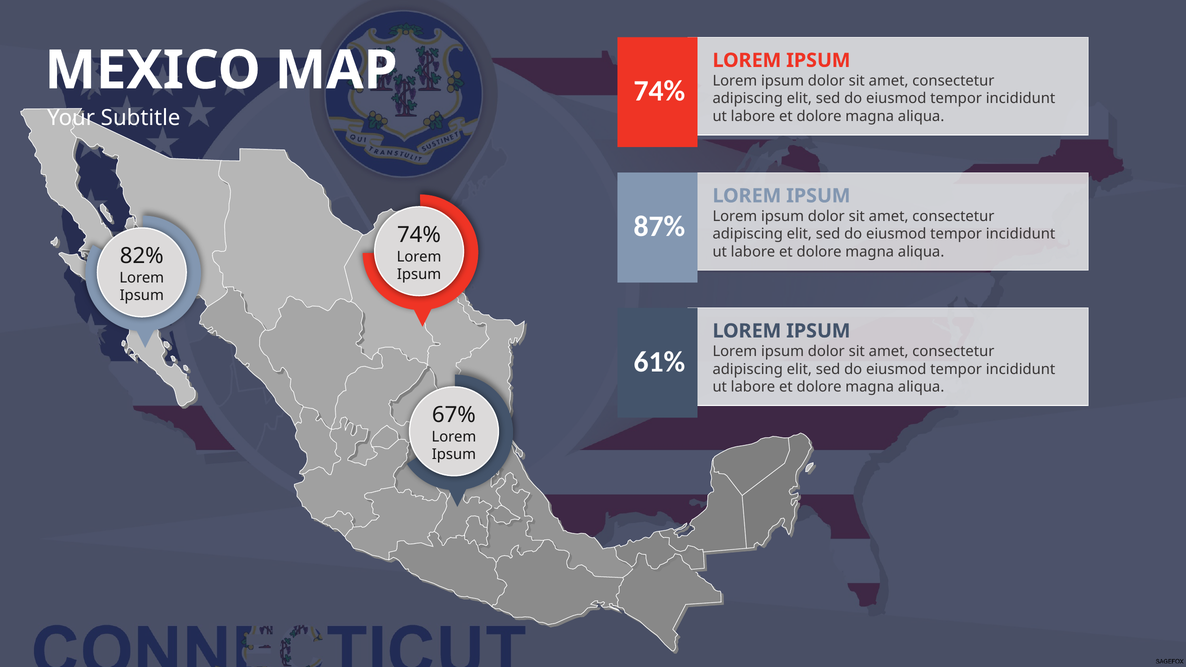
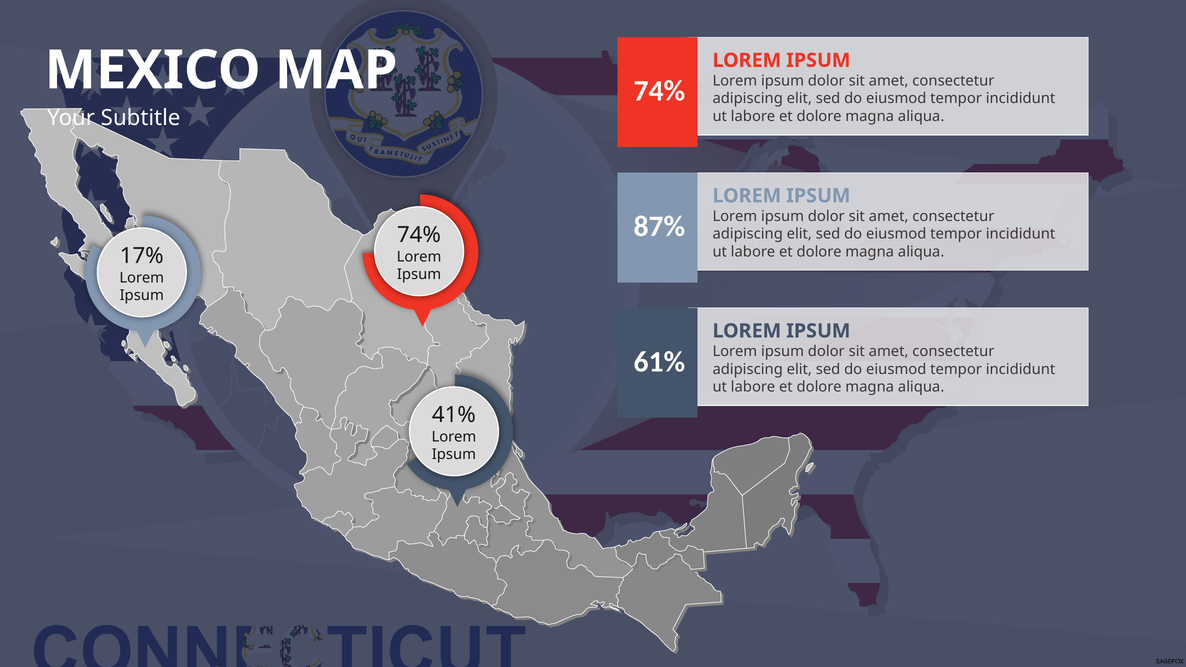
82%: 82% -> 17% (142, 256)
67%: 67% -> 41% (454, 415)
